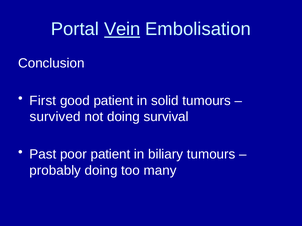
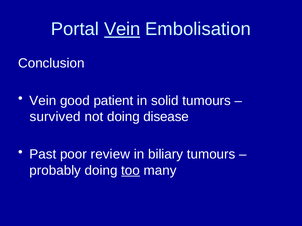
First: First -> Vein (43, 101)
survival: survival -> disease (166, 117)
poor patient: patient -> review (110, 155)
too underline: none -> present (131, 171)
